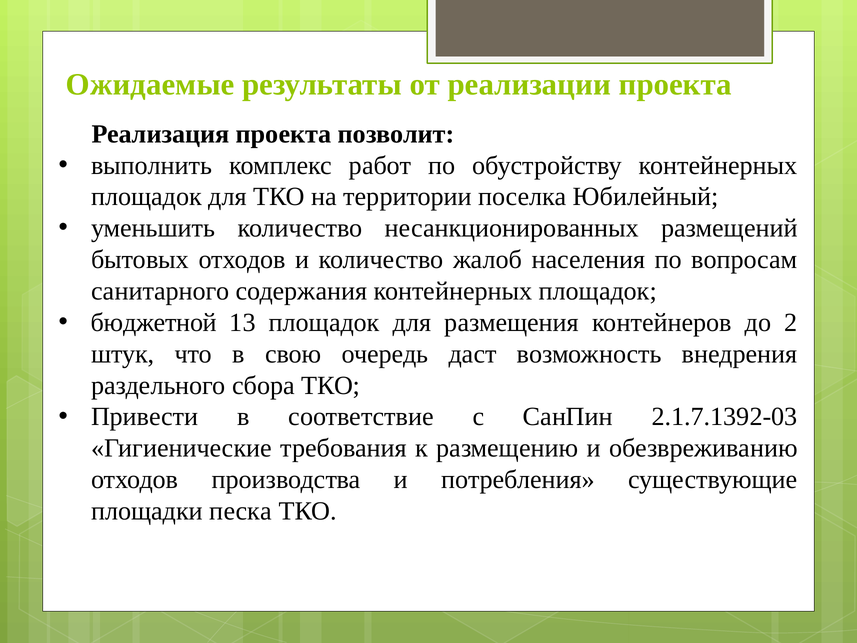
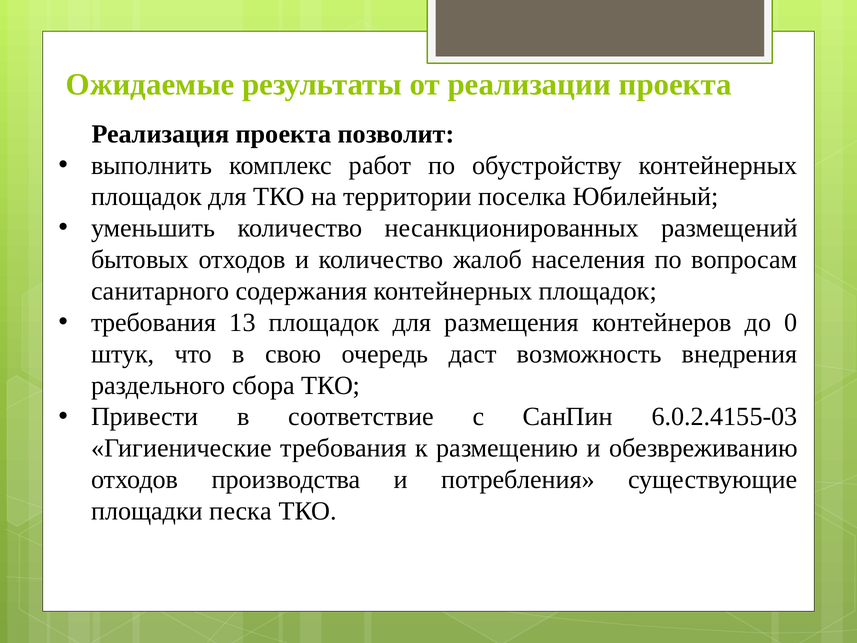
бюджетной: бюджетной -> требования (154, 322)
2: 2 -> 0 (791, 322)
2.1.7.1392-03: 2.1.7.1392-03 -> 6.0.2.4155-03 (725, 417)
